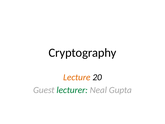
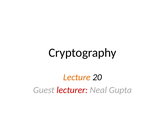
lecturer colour: green -> red (72, 90)
